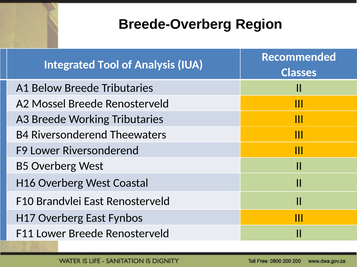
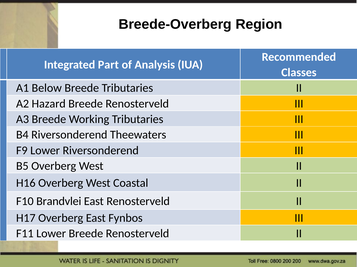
Tool: Tool -> Part (108, 65)
Mossel: Mossel -> Hazard (49, 104)
